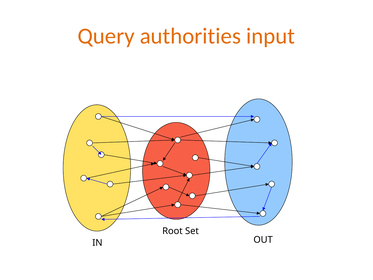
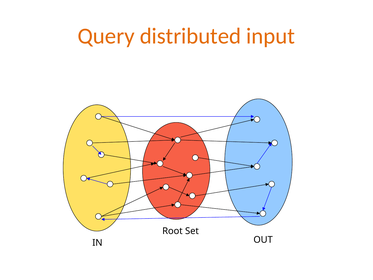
authorities: authorities -> distributed (190, 36)
